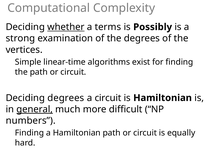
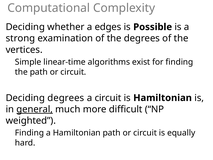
whether underline: present -> none (66, 27)
terms: terms -> edges (108, 27)
Possibly: Possibly -> Possible (153, 27)
numbers: numbers -> weighted (31, 120)
